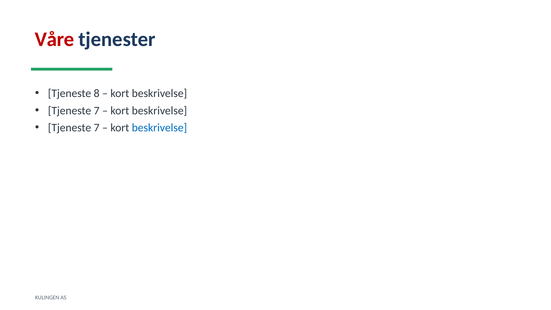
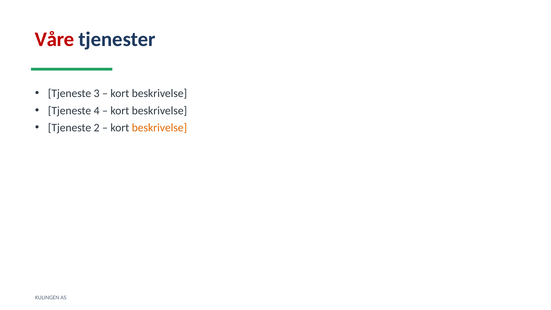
8: 8 -> 3 (97, 93)
7: 7 -> 4 (97, 111)
7: 7 -> 2 (97, 128)
beskrivelse colour: blue -> orange (159, 128)
